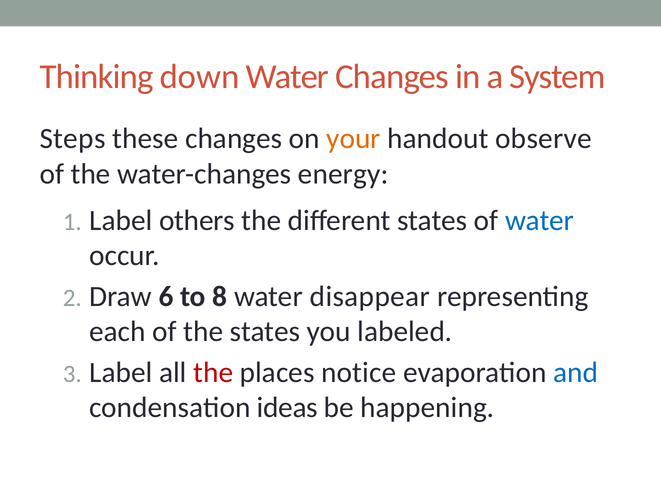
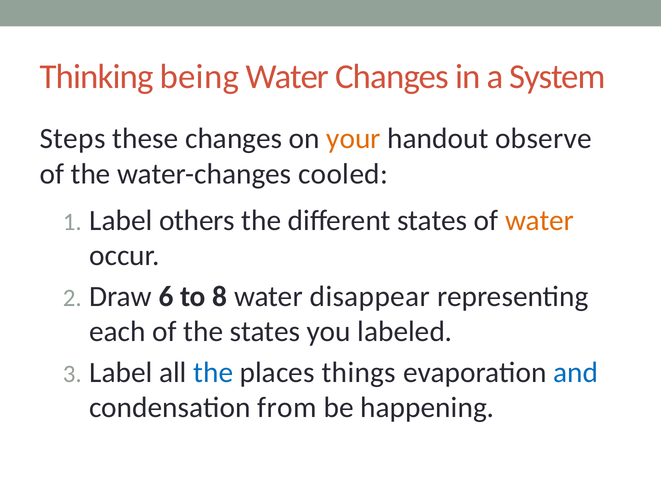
down: down -> being (199, 77)
energy: energy -> cooled (343, 174)
water colour: blue -> orange (540, 220)
the colour: red -> blue (213, 372)
notice: notice -> things (359, 372)
ideas: ideas -> from (287, 408)
